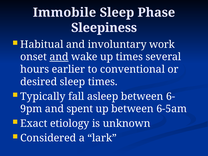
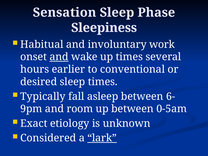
Immobile: Immobile -> Sensation (65, 13)
spent: spent -> room (80, 109)
6-5am: 6-5am -> 0-5am (172, 109)
lark underline: none -> present (102, 138)
